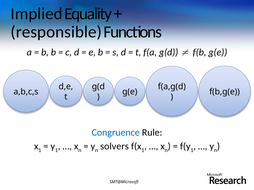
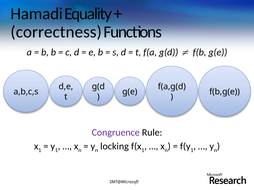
Implied: Implied -> Hamadi (37, 14)
responsible: responsible -> correctness (56, 32)
Congruence colour: blue -> purple (116, 133)
solvers: solvers -> locking (115, 147)
